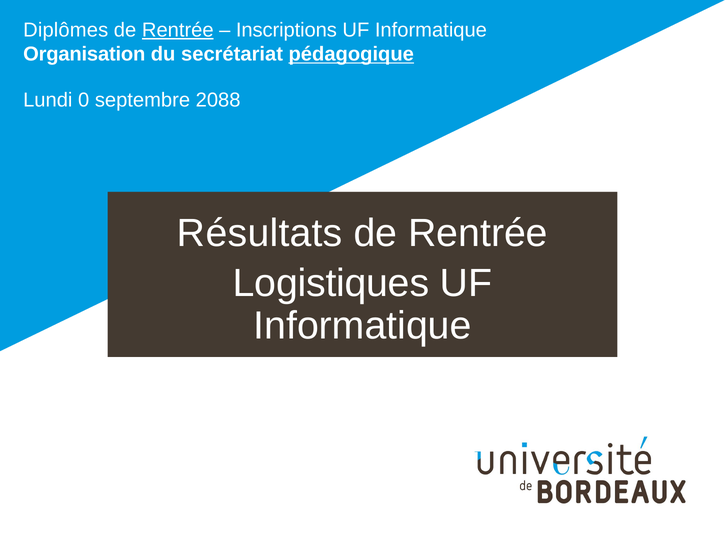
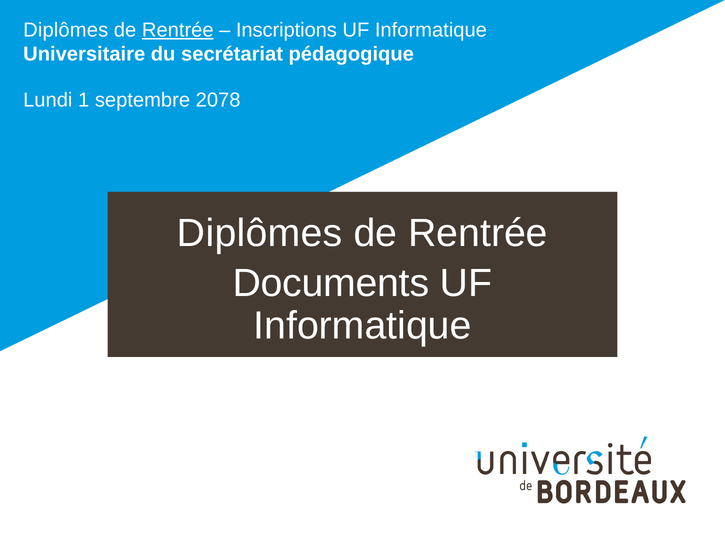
Organisation: Organisation -> Universitaire (84, 54)
pédagogique underline: present -> none (351, 54)
0: 0 -> 1 (84, 100)
2088: 2088 -> 2078 (218, 100)
Résultats: Résultats -> Diplômes (260, 233)
Logistiques: Logistiques -> Documents (331, 283)
